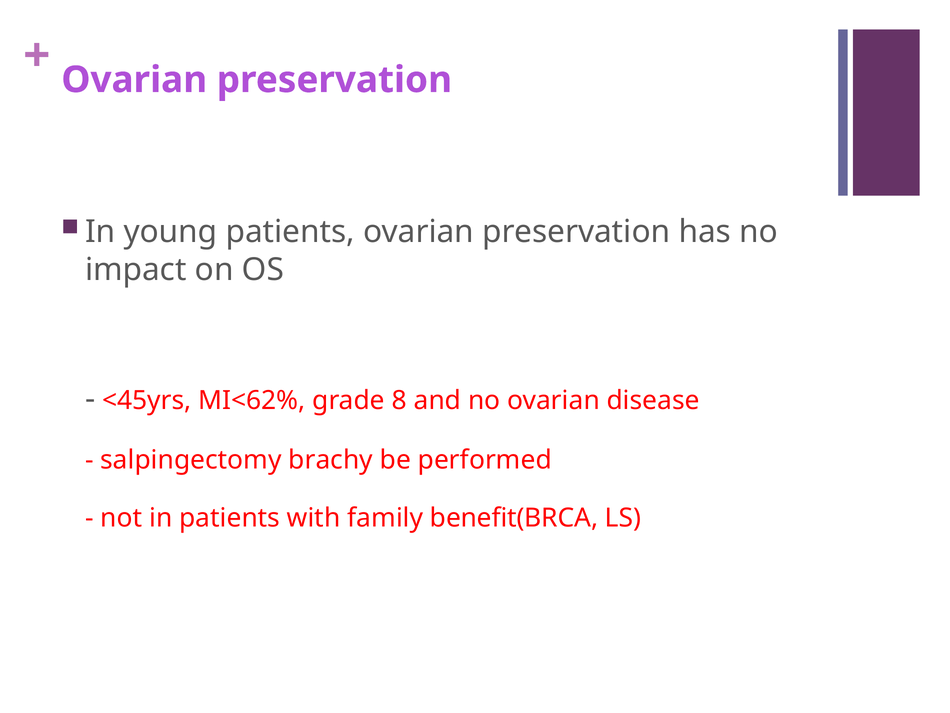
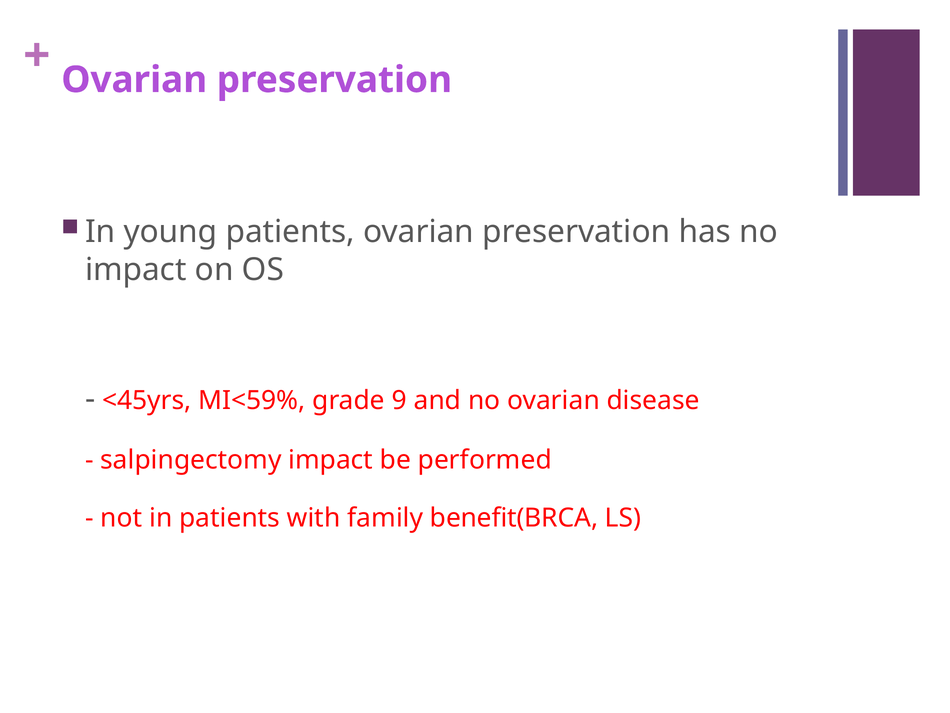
MI<62%: MI<62% -> MI<59% (252, 400)
8: 8 -> 9 (399, 400)
salpingectomy brachy: brachy -> impact (331, 459)
